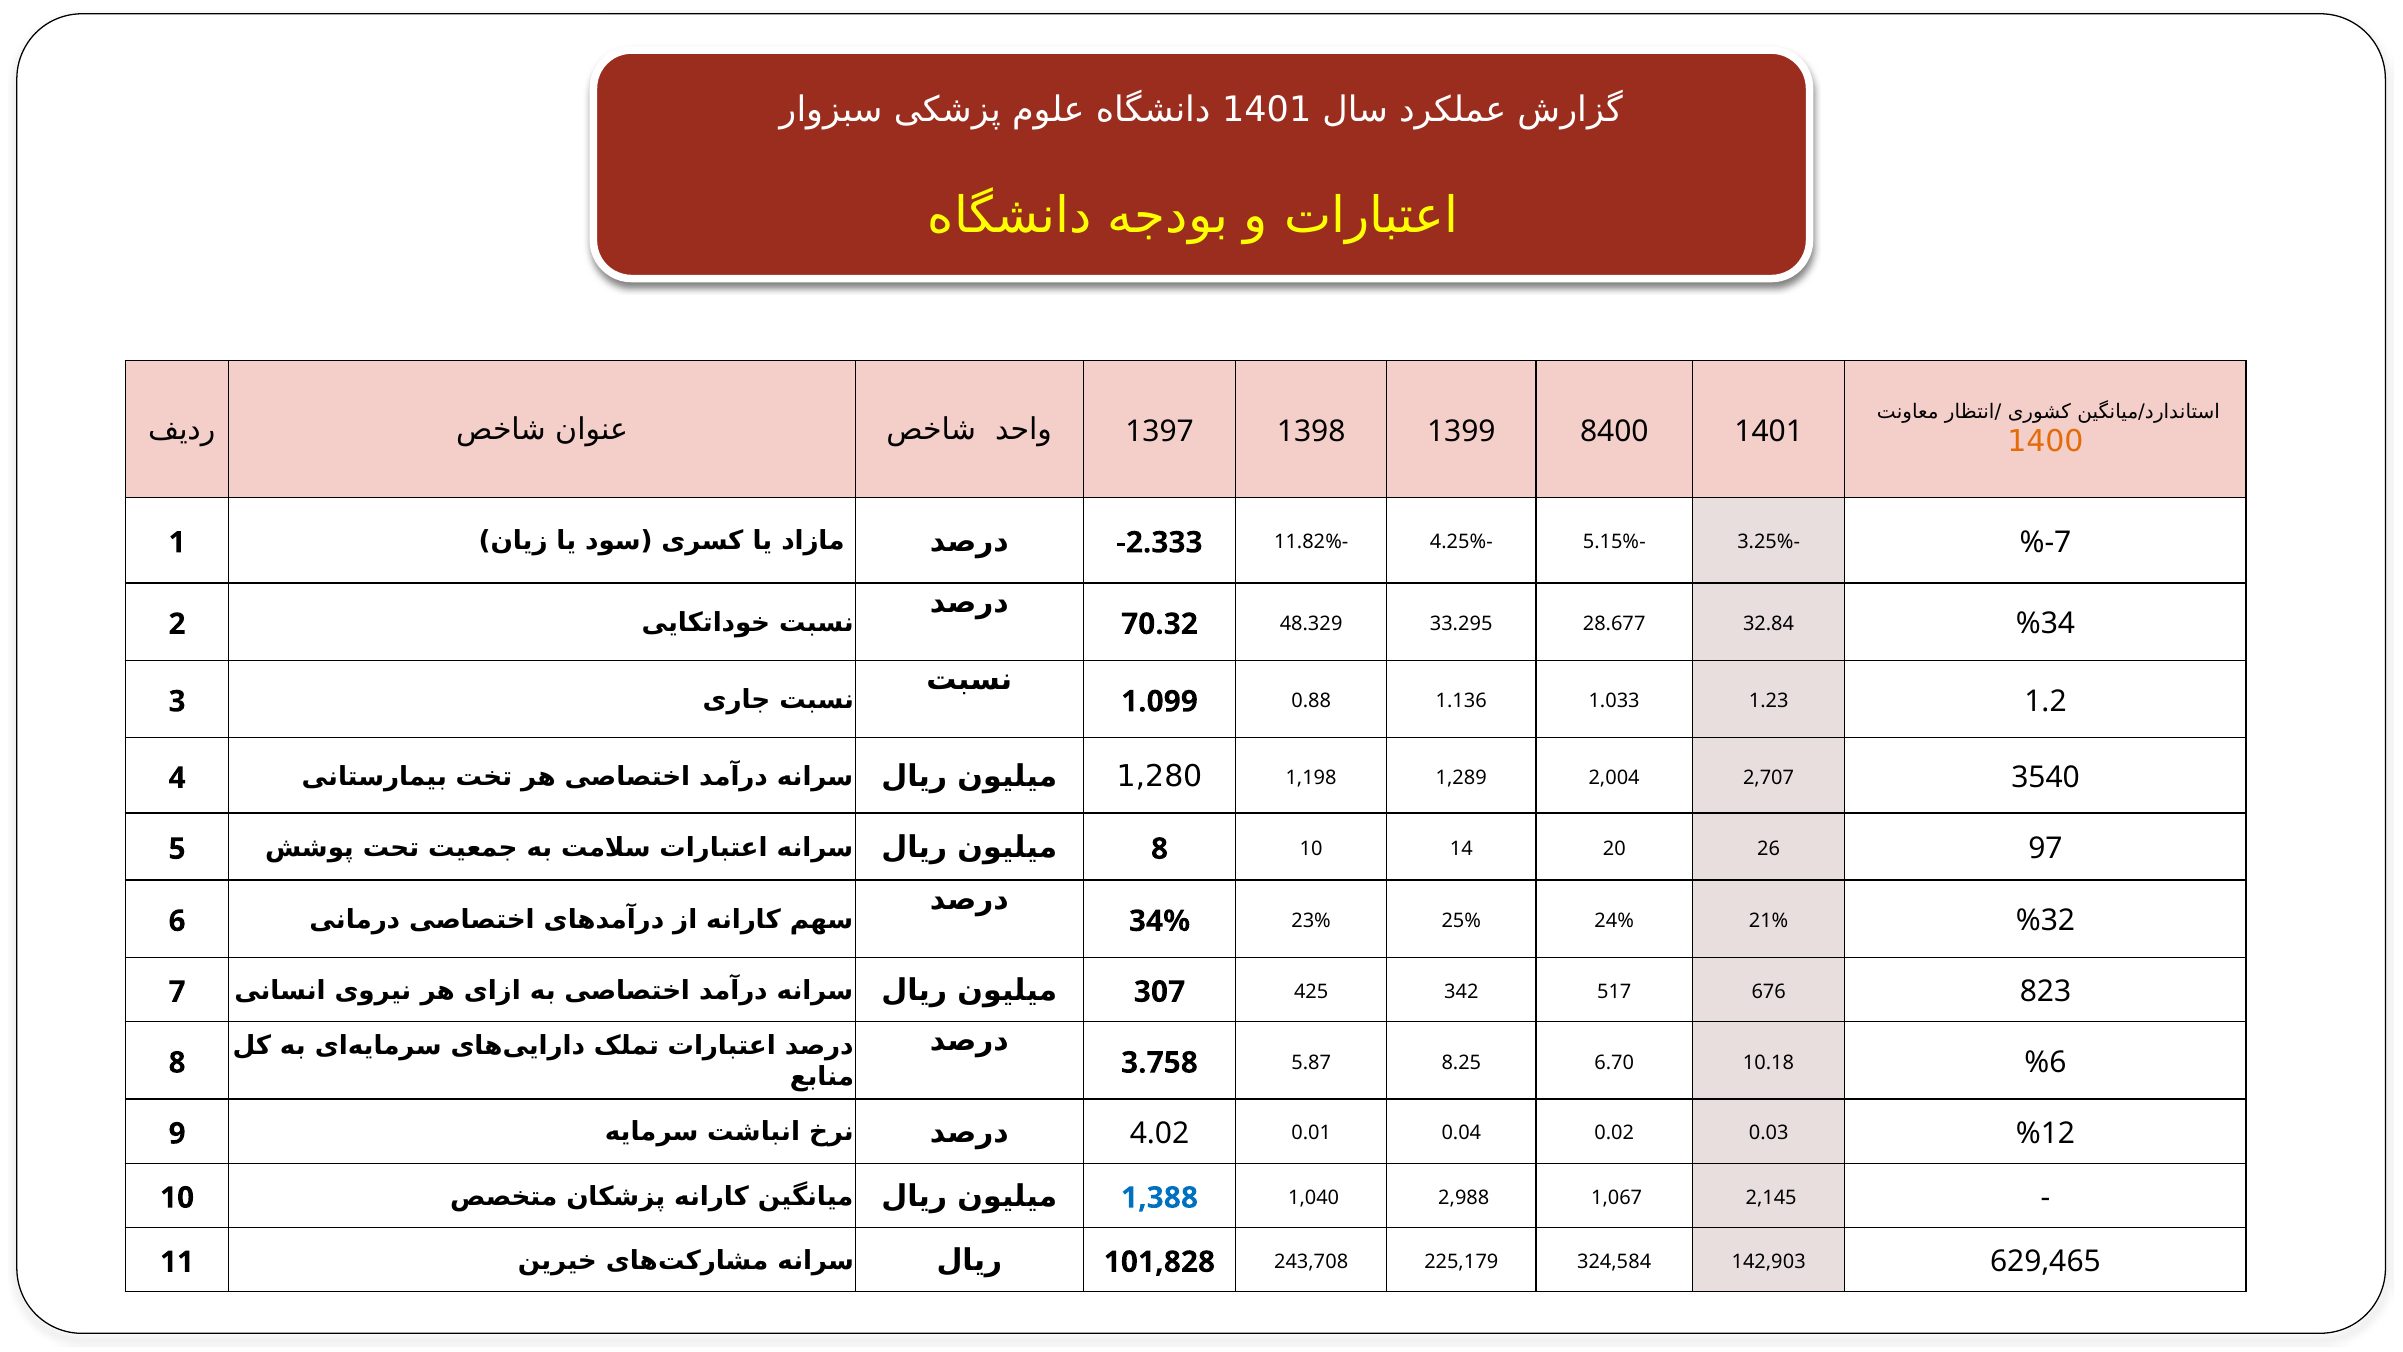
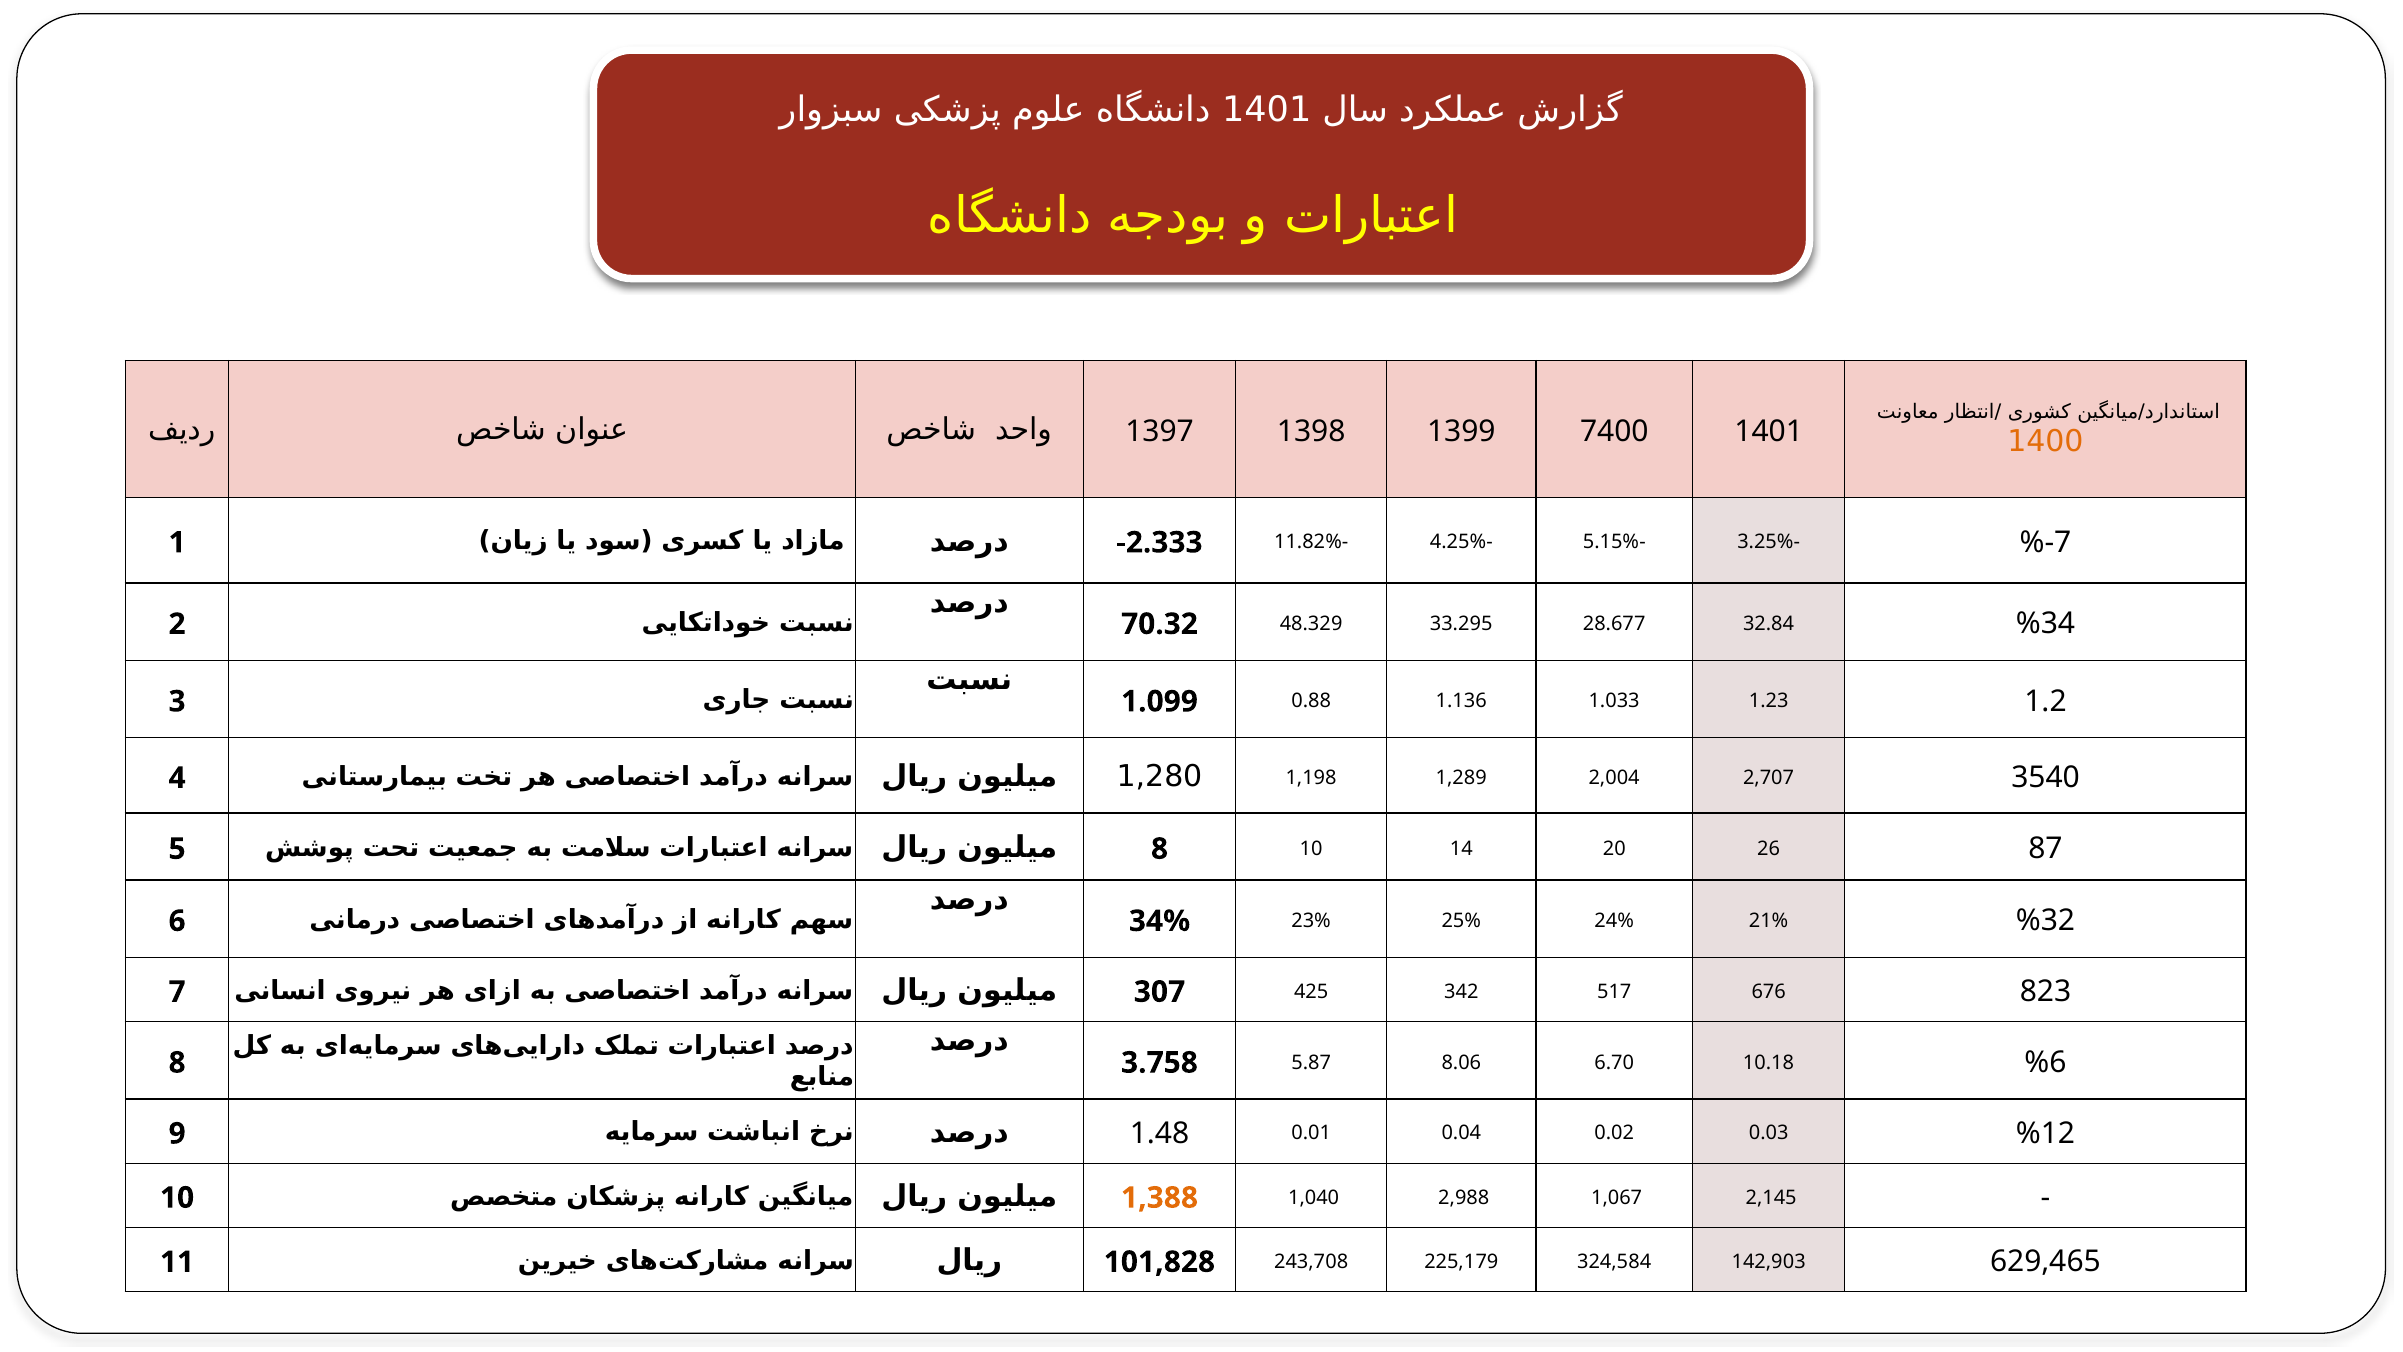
8400: 8400 -> 7400 (1614, 431)
97: 97 -> 87 (2046, 849)
8.25: 8.25 -> 8.06 (1461, 1062)
4.02: 4.02 -> 1.48 (1160, 1133)
1,388 colour: blue -> orange (1160, 1198)
